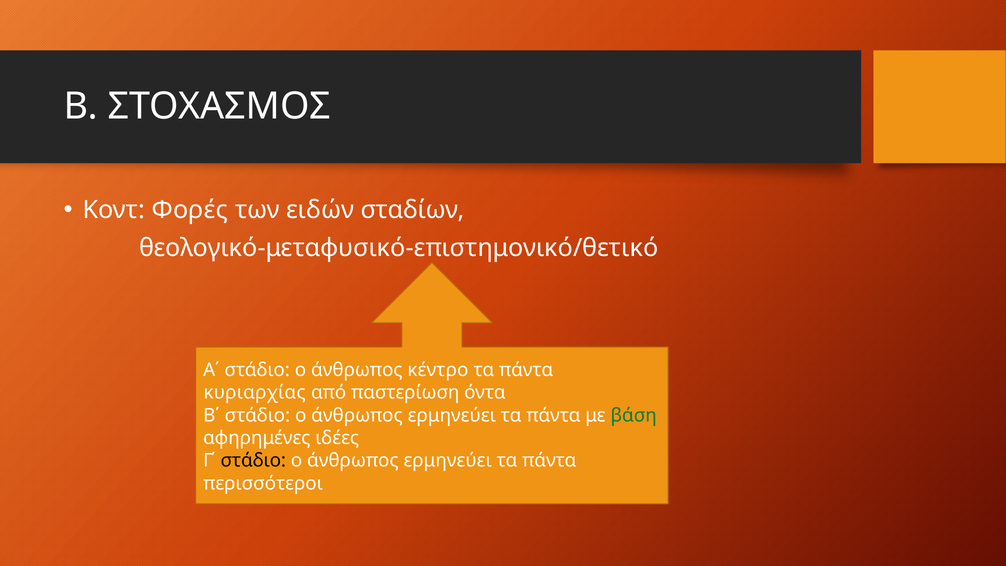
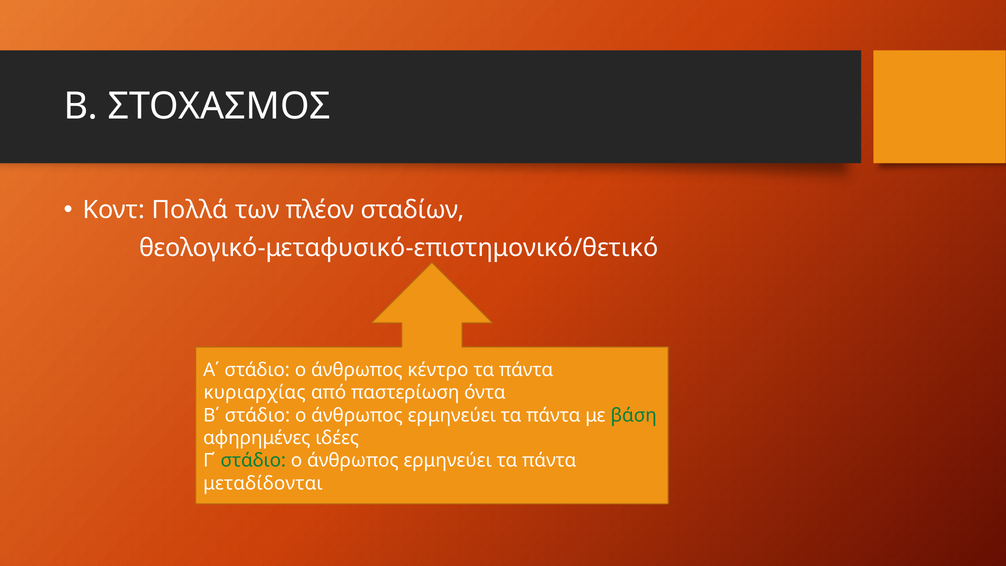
Φορές: Φορές -> Πολλά (190, 210)
ειδών: ειδών -> πλέον (320, 210)
στάδιο colour: black -> green (253, 461)
περισσότεροι: περισσότεροι -> μεταδίδονται (263, 483)
